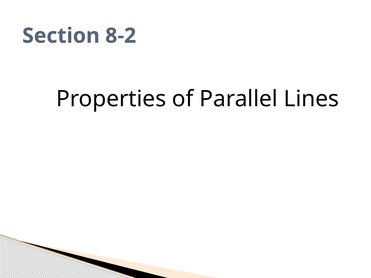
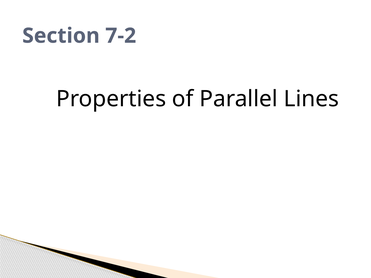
8-2: 8-2 -> 7-2 (121, 36)
